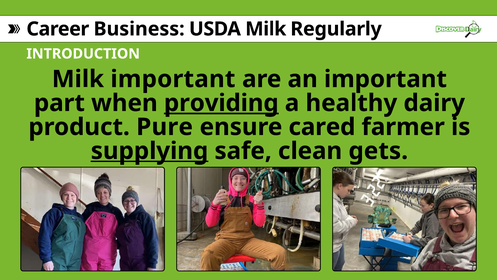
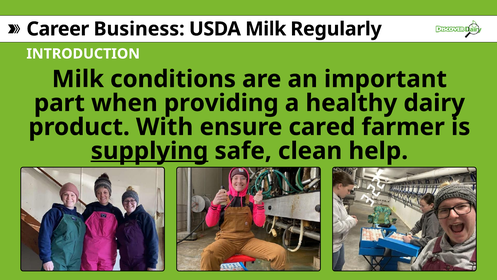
Milk important: important -> conditions (173, 79)
providing underline: present -> none (221, 103)
Pure: Pure -> With (165, 127)
gets: gets -> help (378, 151)
